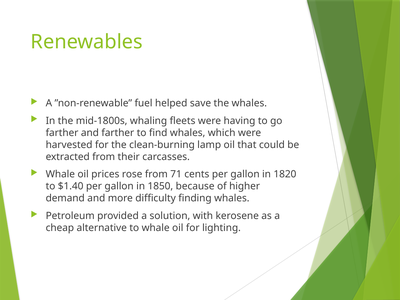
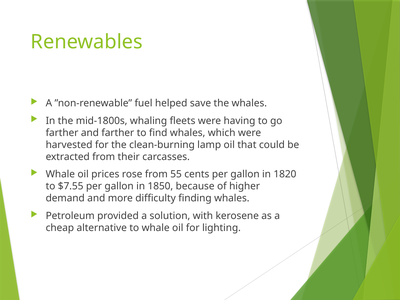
71: 71 -> 55 (176, 174)
$1.40: $1.40 -> $7.55 (71, 186)
